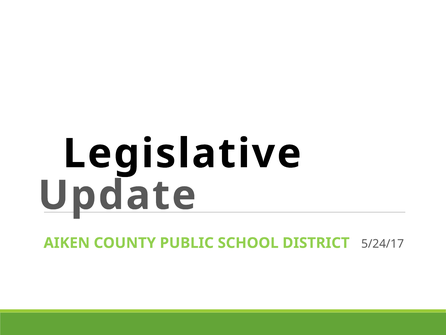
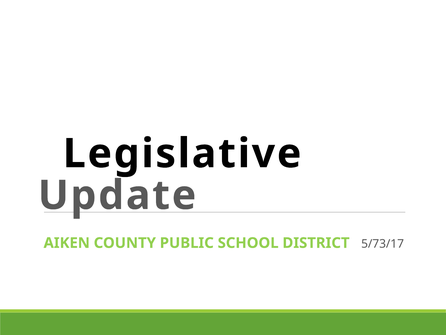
5/24/17: 5/24/17 -> 5/73/17 (383, 244)
